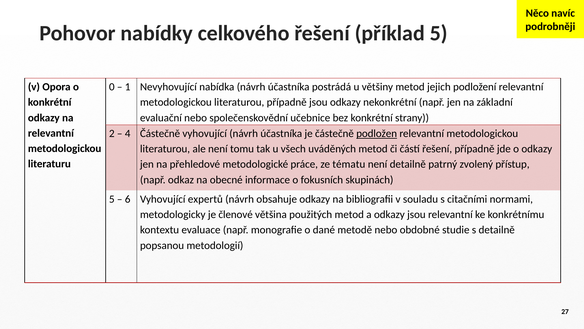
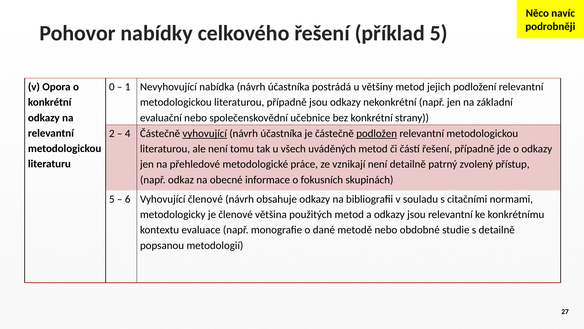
vyhovující underline: none -> present (205, 133)
tématu: tématu -> vznikají (349, 164)
Vyhovující expertů: expertů -> členové (205, 199)
